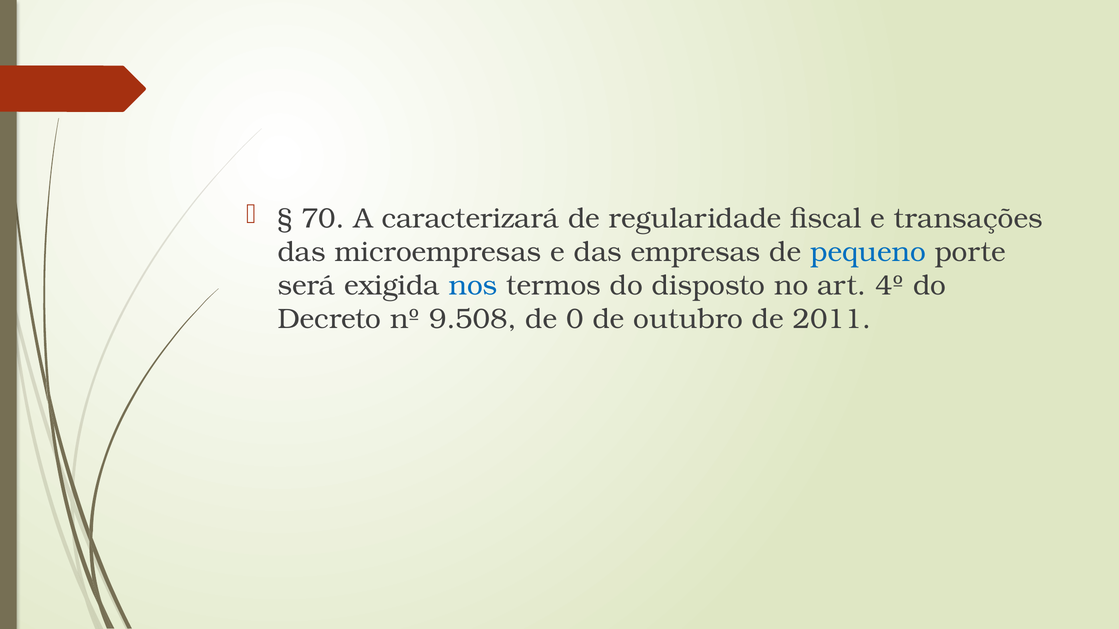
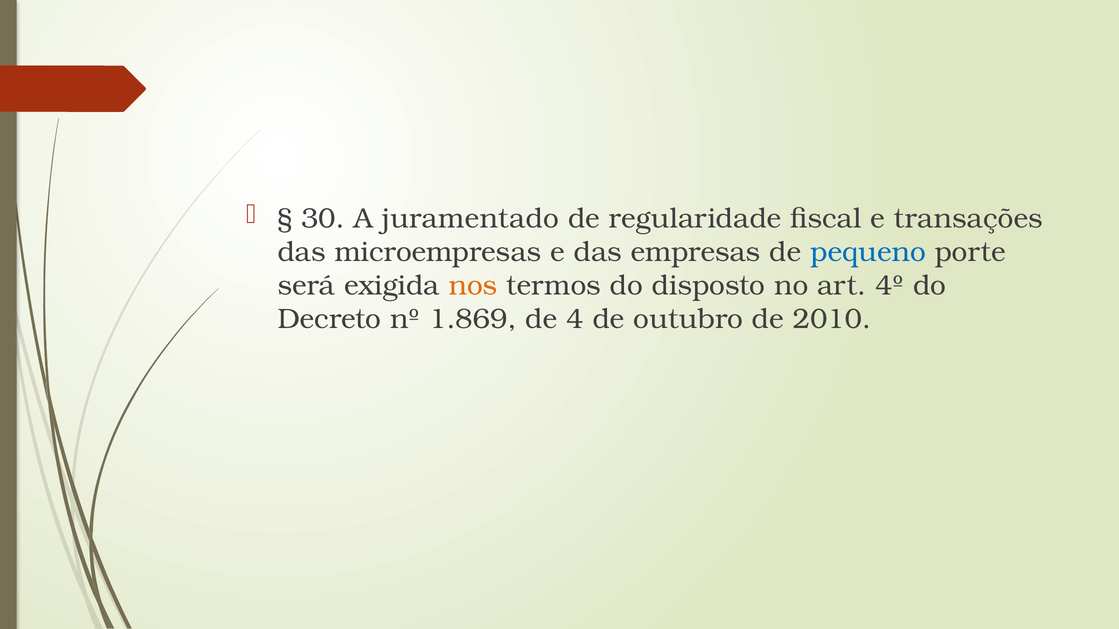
70: 70 -> 30 (323, 219)
caracterizará: caracterizará -> juramentado (470, 219)
nos colour: blue -> orange (473, 286)
9.508: 9.508 -> 1.869 (473, 319)
0: 0 -> 4 (575, 319)
2011: 2011 -> 2010 (832, 319)
